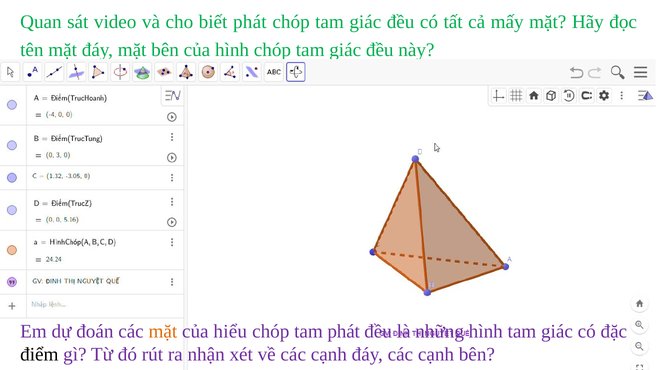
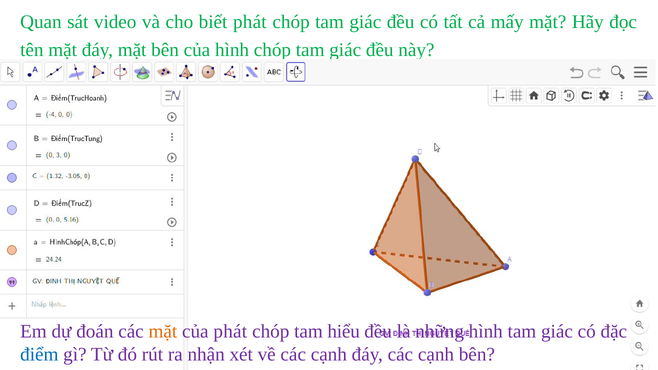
của hiểu: hiểu -> phát (230, 332)
tam phát: phát -> hiểu (344, 332)
điểm colour: black -> blue (39, 355)
